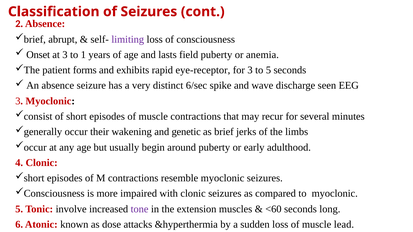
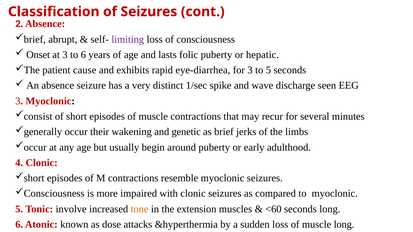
to 1: 1 -> 6 (83, 55)
field: field -> folic (189, 55)
anemia: anemia -> hepatic (262, 55)
forms: forms -> cause (85, 70)
eye-receptor: eye-receptor -> eye-diarrhea (203, 70)
6/sec: 6/sec -> 1/sec (196, 86)
tone colour: purple -> orange (140, 209)
muscle lead: lead -> long (344, 225)
